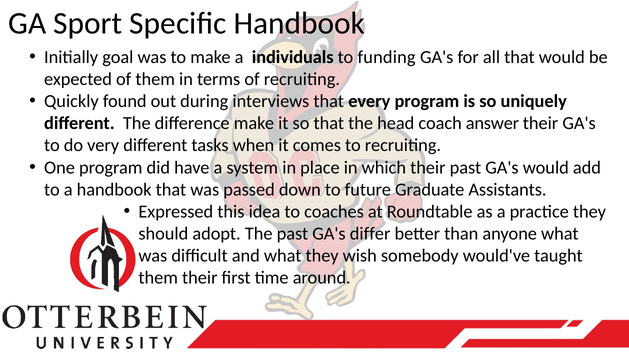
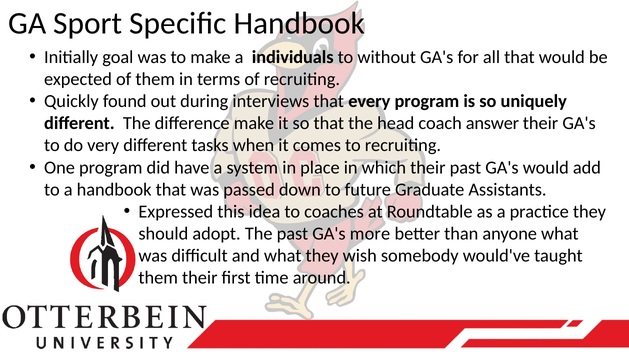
funding: funding -> without (387, 57)
differ: differ -> more (370, 233)
